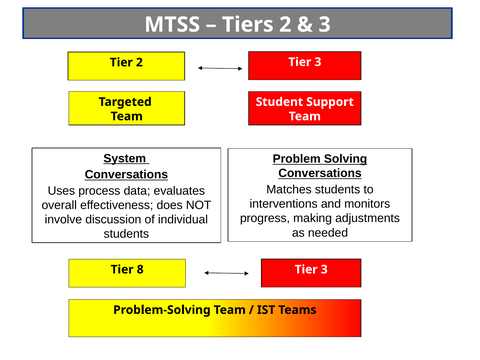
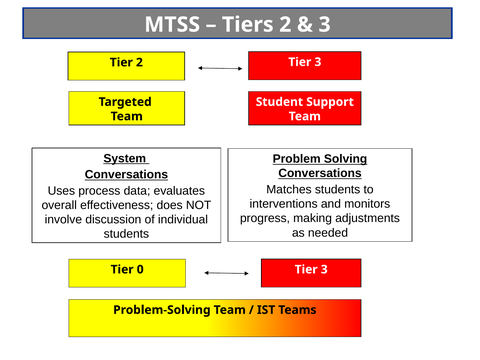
8: 8 -> 0 (140, 269)
